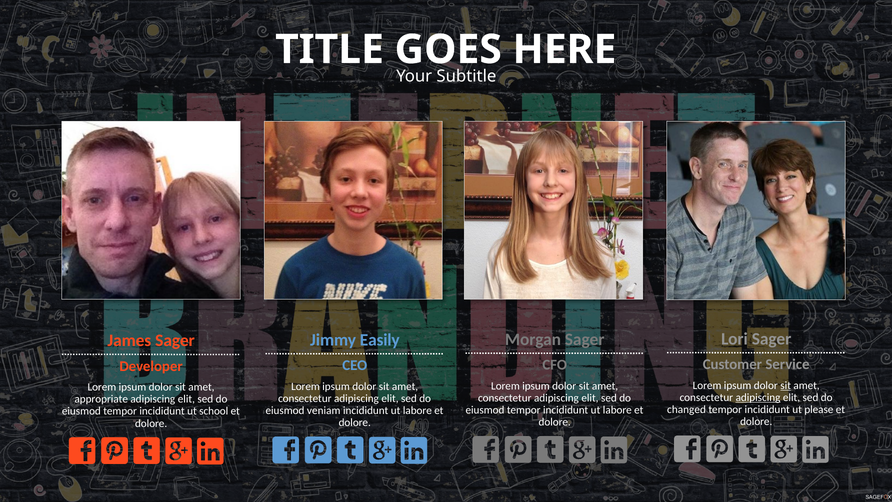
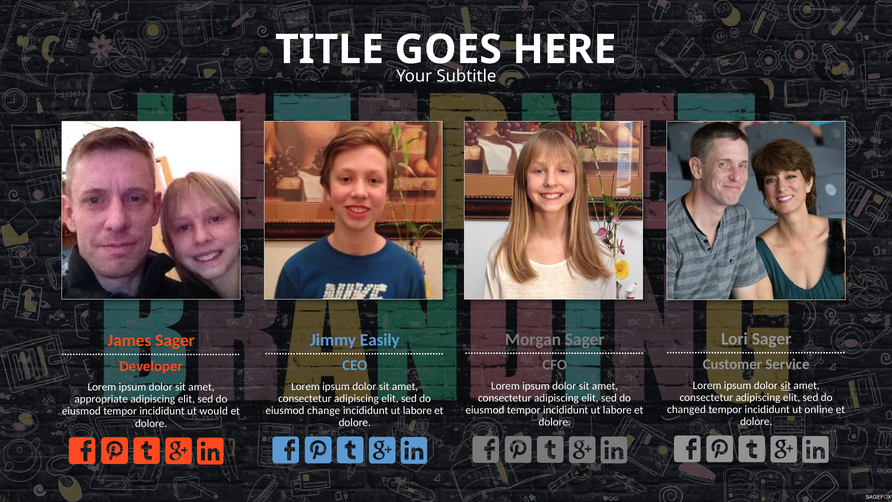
adipiscing underline: present -> none (758, 397)
please: please -> online (819, 409)
veniam: veniam -> change (324, 410)
school: school -> would (214, 411)
